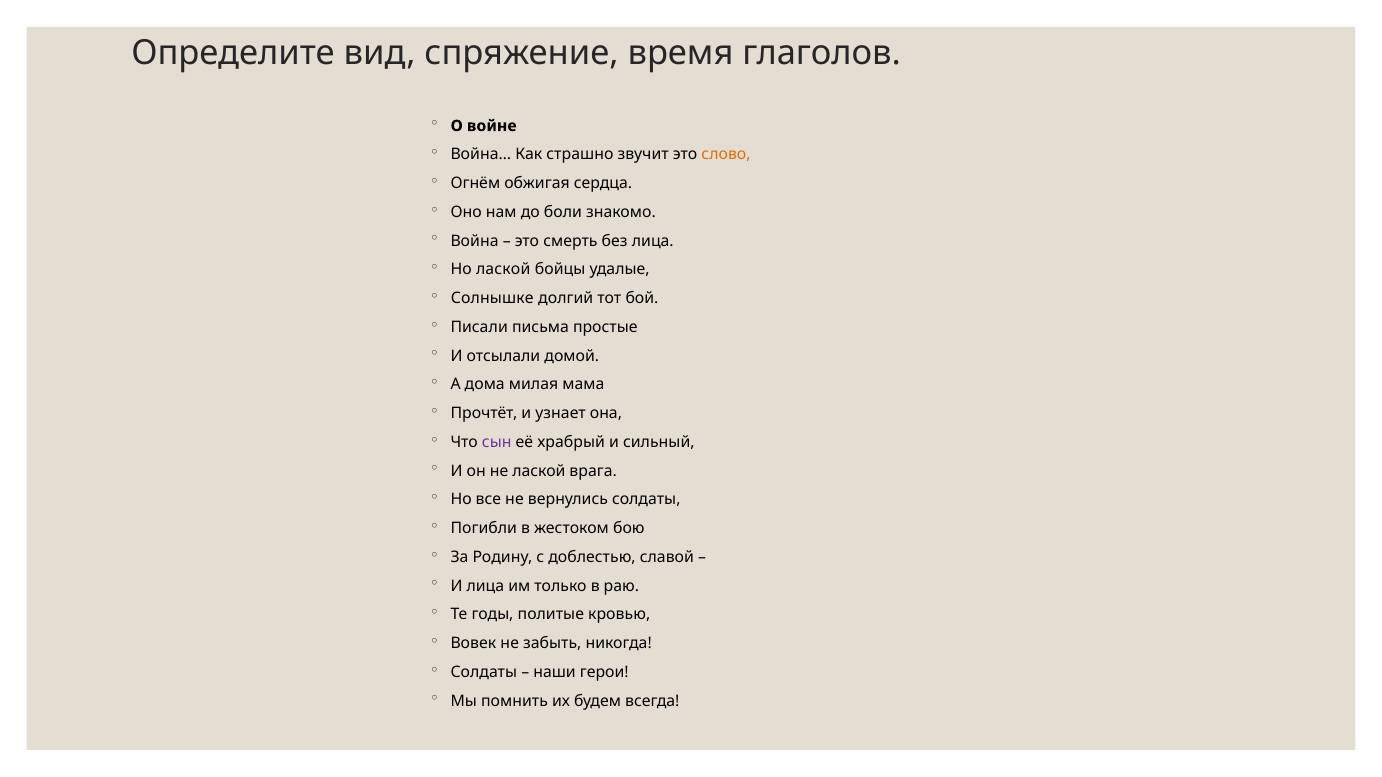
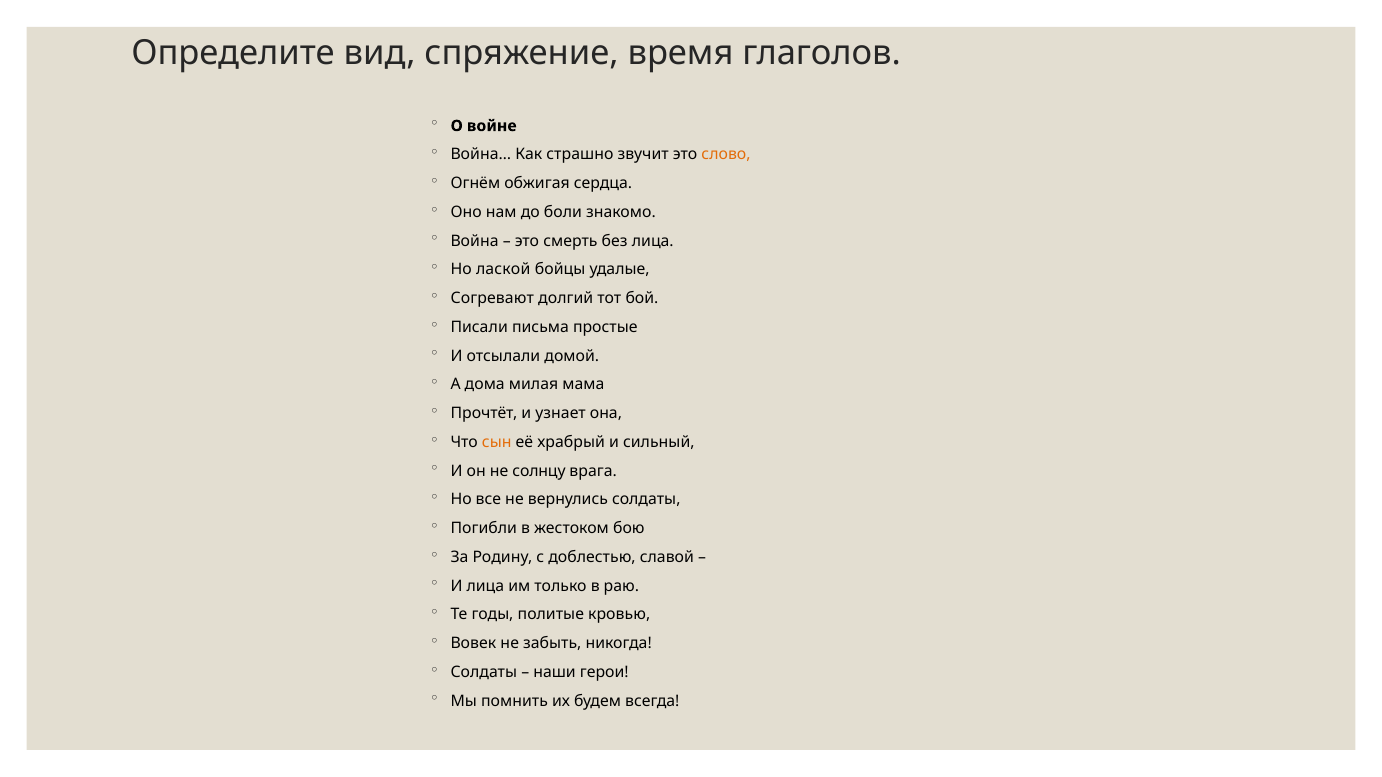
Солнышке: Солнышке -> Согревают (492, 299)
сын colour: purple -> orange (497, 442)
не лаской: лаской -> солнцу (539, 471)
